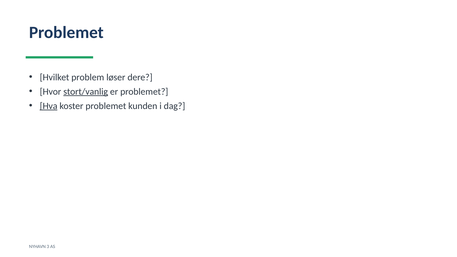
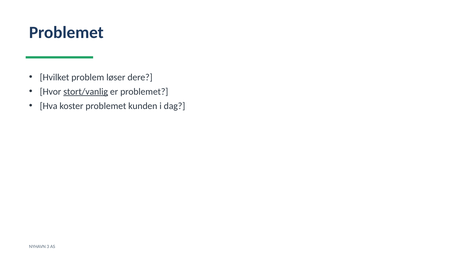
Hva underline: present -> none (49, 106)
